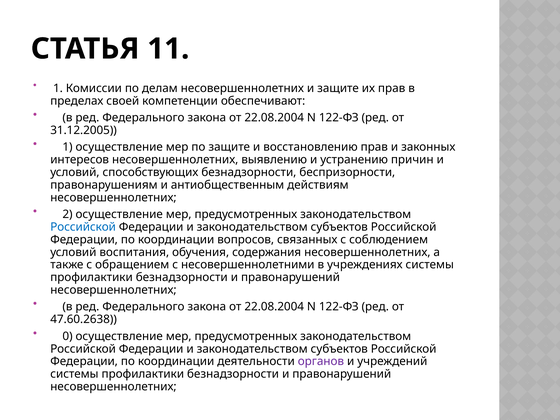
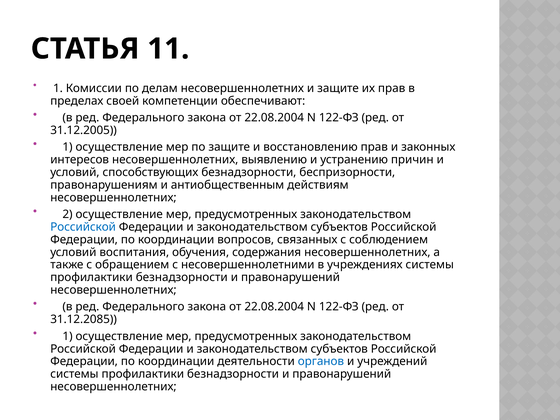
47.60.2638: 47.60.2638 -> 31.12.2085 (84, 319)
0: 0 -> 1 (68, 336)
органов colour: purple -> blue (321, 361)
